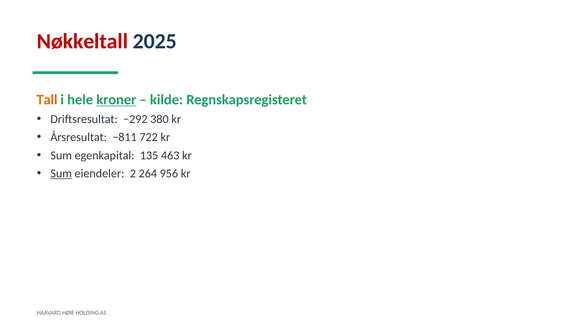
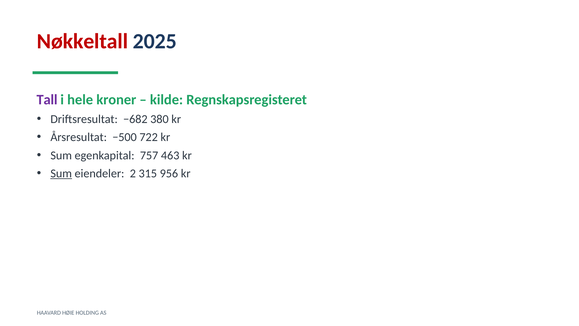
Tall colour: orange -> purple (47, 100)
kroner underline: present -> none (116, 100)
−292: −292 -> −682 (135, 119)
−811: −811 -> −500 (125, 137)
135: 135 -> 757 (149, 155)
264: 264 -> 315 (148, 173)
